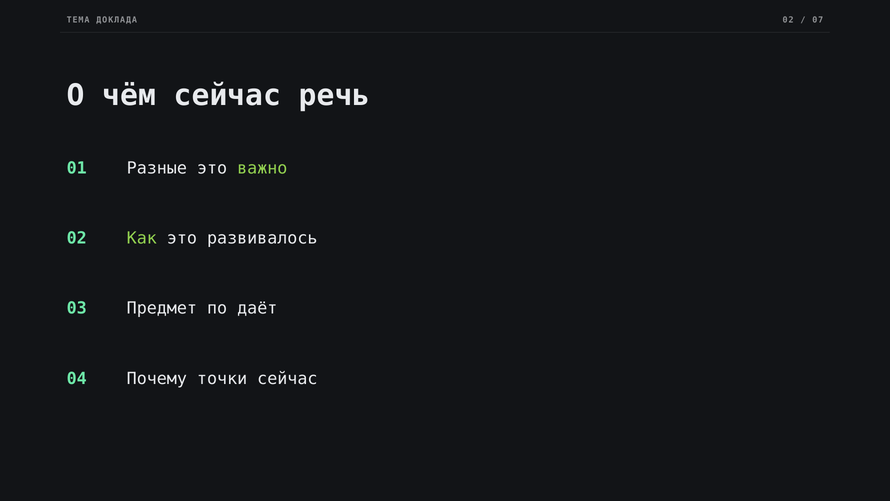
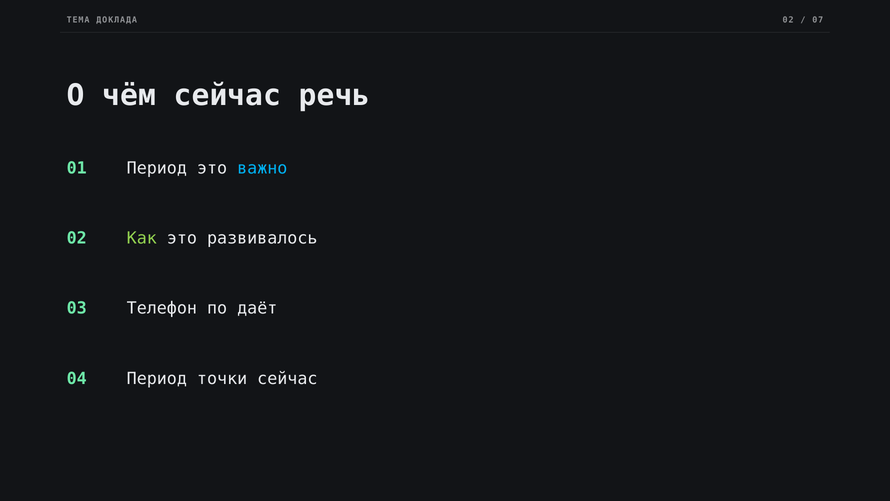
01 Разные: Разные -> Период (157, 168)
важно colour: light green -> light blue (262, 168)
Предмет: Предмет -> Телефон (162, 308)
04 Почему: Почему -> Период (157, 378)
